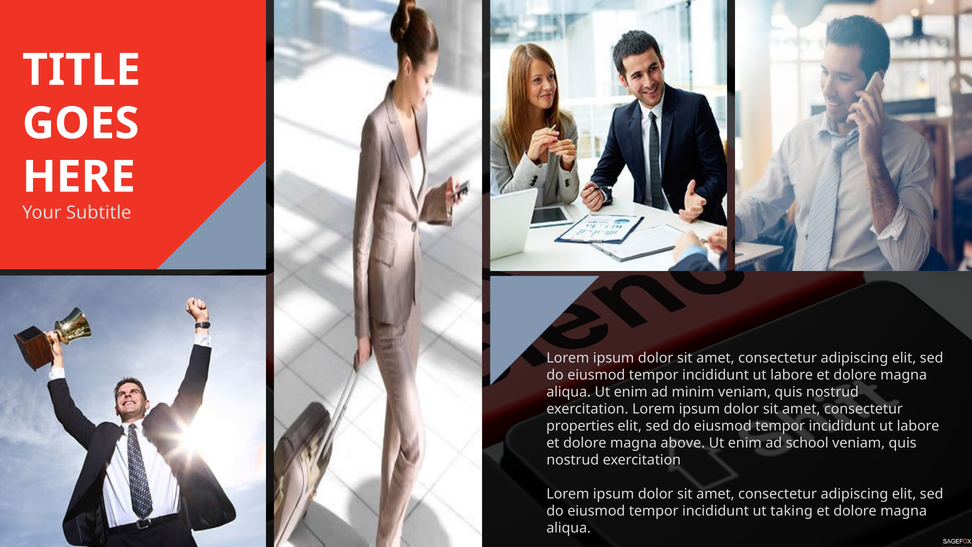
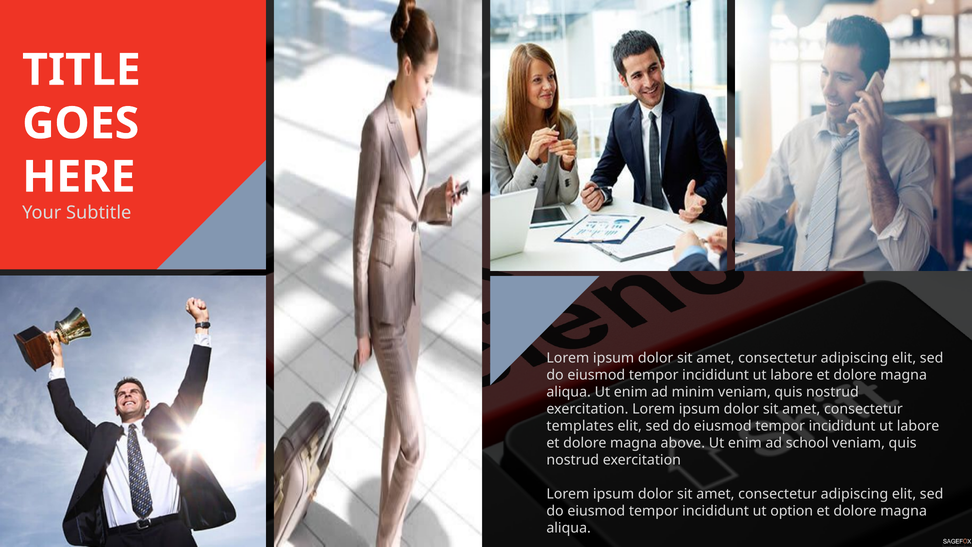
properties: properties -> templates (580, 426)
taking: taking -> option (792, 511)
